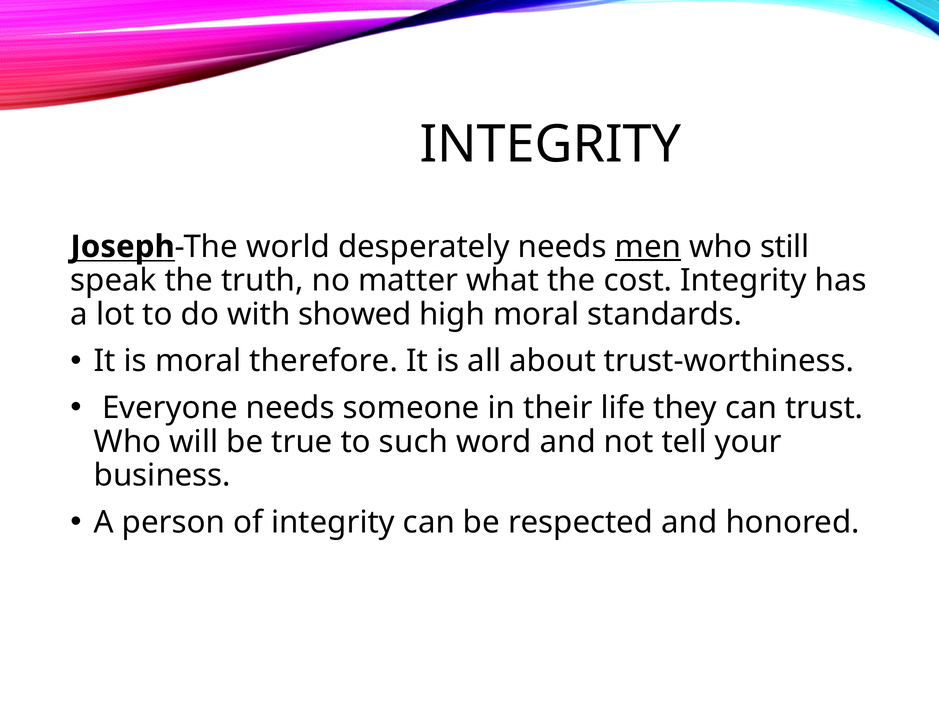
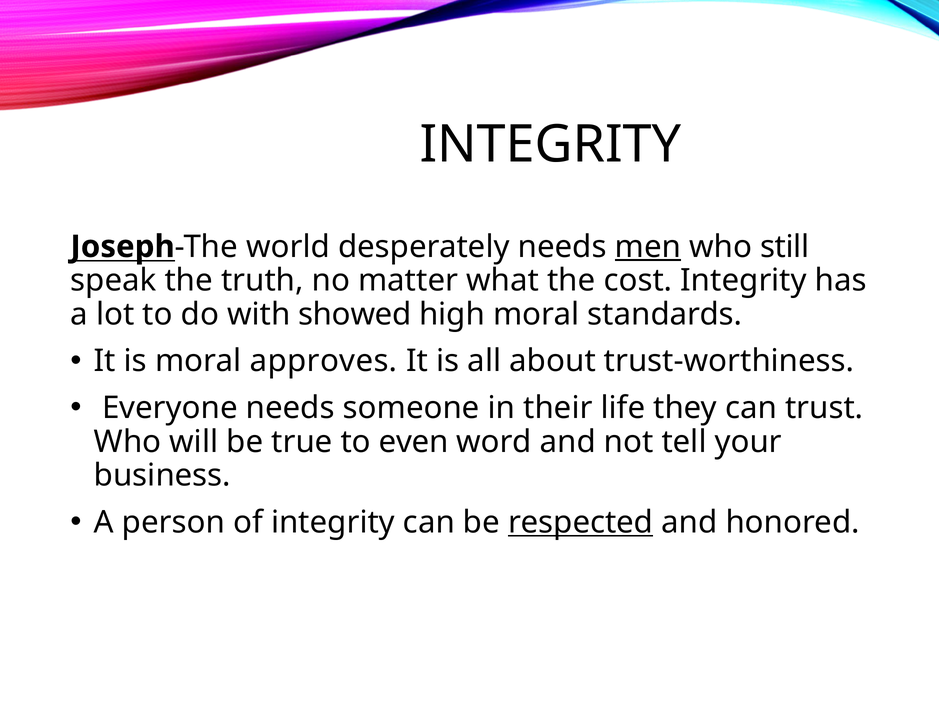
therefore: therefore -> approves (324, 361)
such: such -> even (414, 442)
respected underline: none -> present (581, 522)
